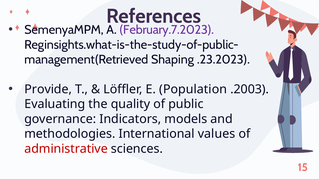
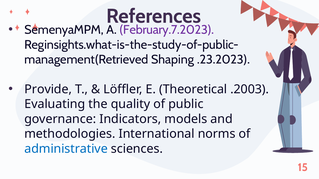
Population: Population -> Theoretical (193, 89)
values: values -> norms (217, 134)
administrative colour: red -> blue (66, 149)
